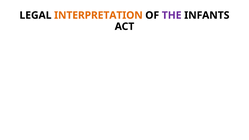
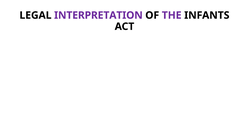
INTERPRETATION colour: orange -> purple (98, 15)
